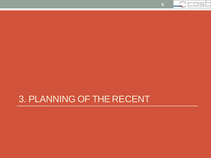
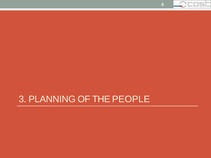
RECENT: RECENT -> PEOPLE (131, 99)
